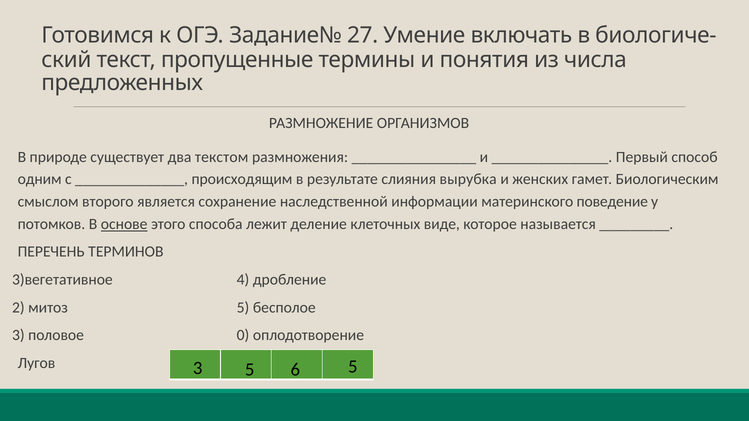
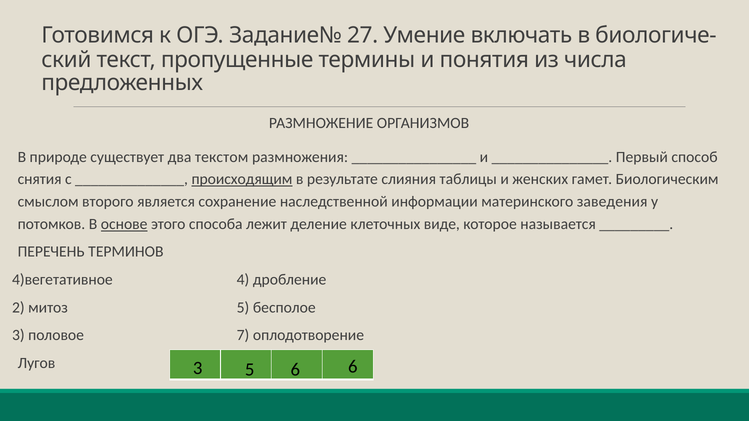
одним: одним -> снятия (40, 179)
происходящим underline: none -> present (242, 179)
вырубка: вырубка -> таблицы (468, 179)
поведение: поведение -> заведения (612, 202)
3)вегетативное: 3)вегетативное -> 4)вегетативное (62, 280)
0: 0 -> 7 (243, 335)
6 5: 5 -> 6 (353, 367)
